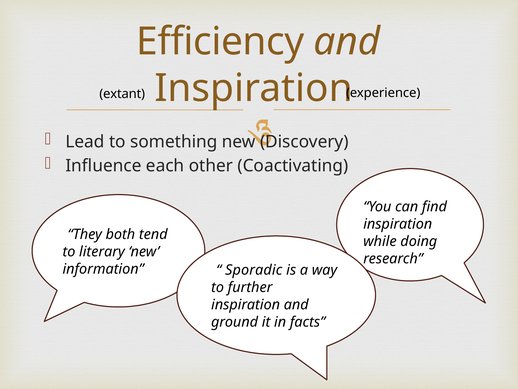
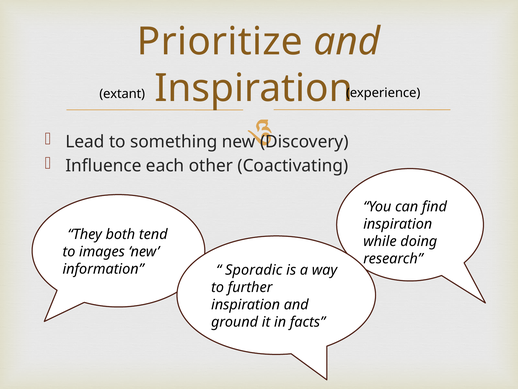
Efficiency: Efficiency -> Prioritize (220, 42)
literary: literary -> images (102, 251)
